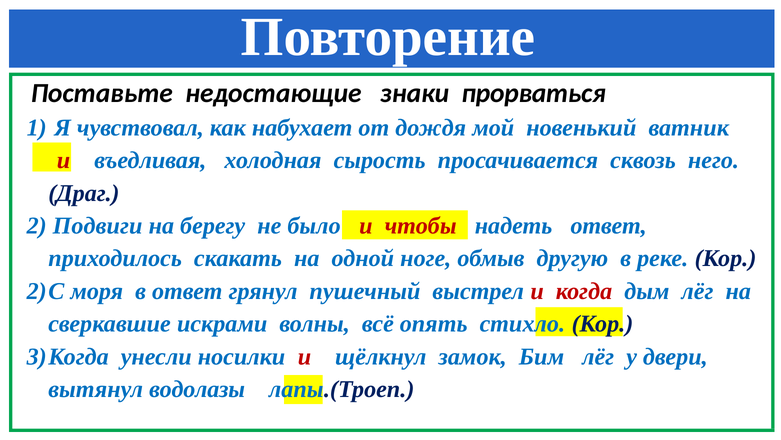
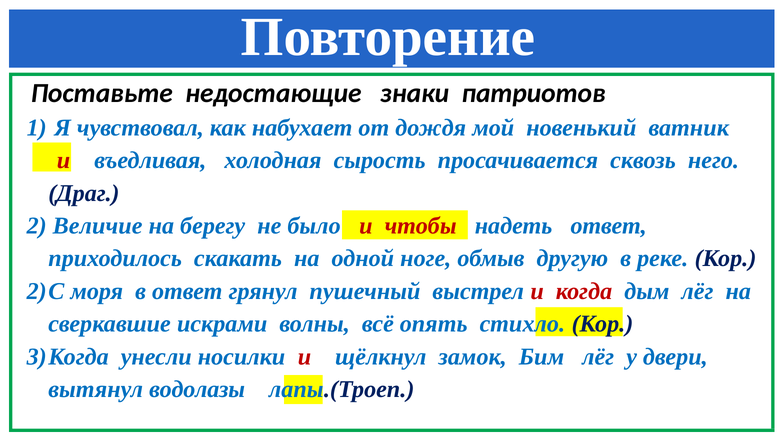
прорваться: прорваться -> патриотов (534, 93)
Подвиги: Подвиги -> Величие (98, 226)
